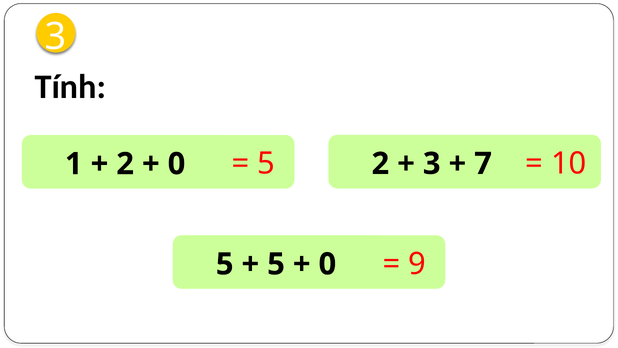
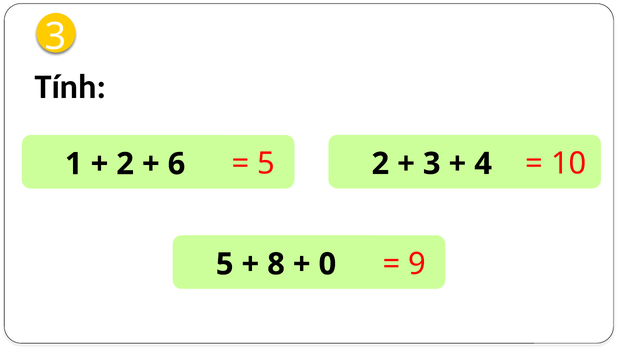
7: 7 -> 4 (483, 164)
0: 0 -> 6 (177, 164)
5: 5 -> 8 (276, 264)
